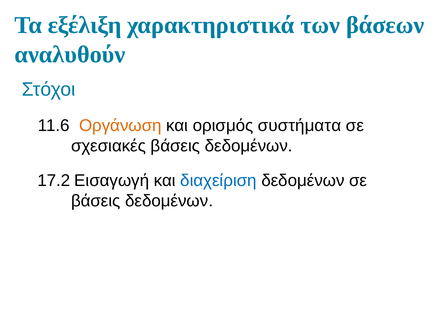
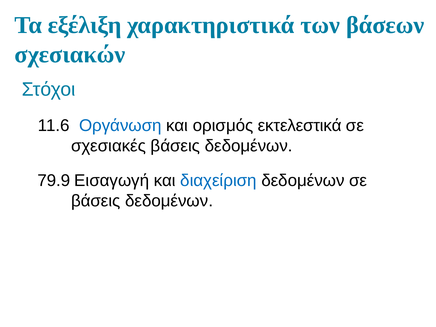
αναλυθούν: αναλυθούν -> σχεσιακών (70, 54)
Οργάνωση colour: orange -> blue (120, 125)
συστήματα: συστήματα -> εκτελεστικά (300, 125)
17.2: 17.2 -> 79.9 (54, 181)
